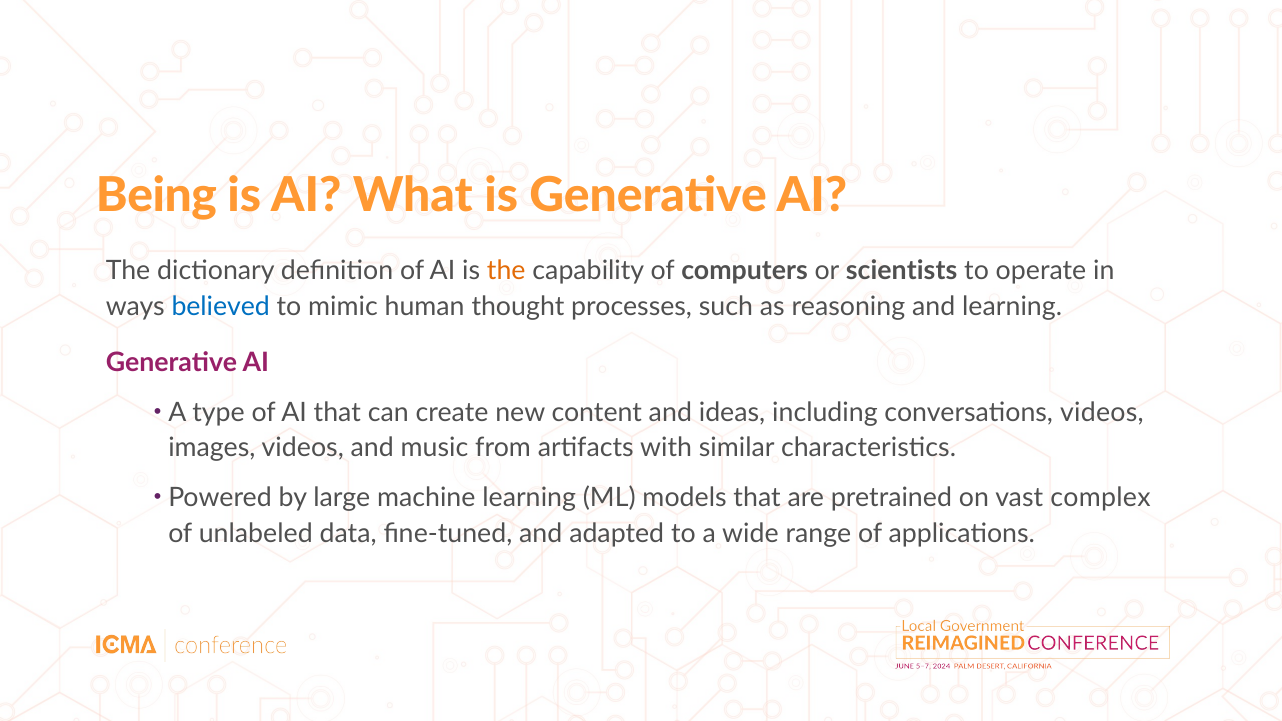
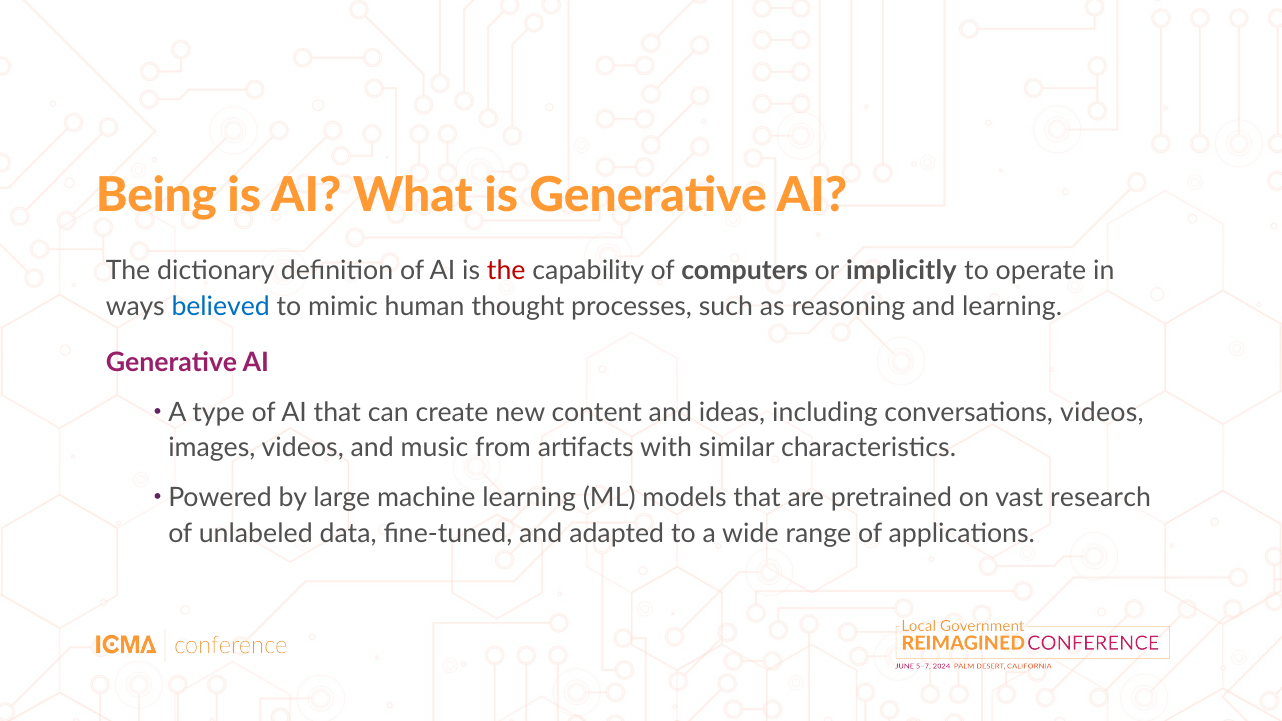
the colour: orange -> red (506, 271)
scientists: scientists -> implicitly (901, 271)
complex: complex -> research (1101, 498)
